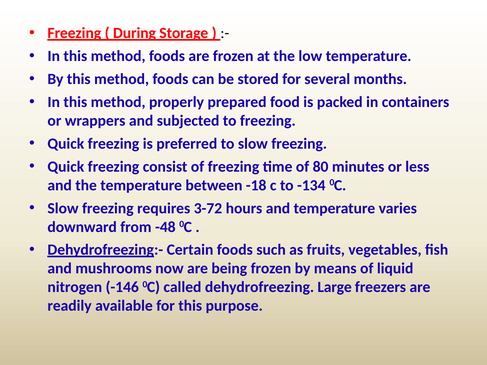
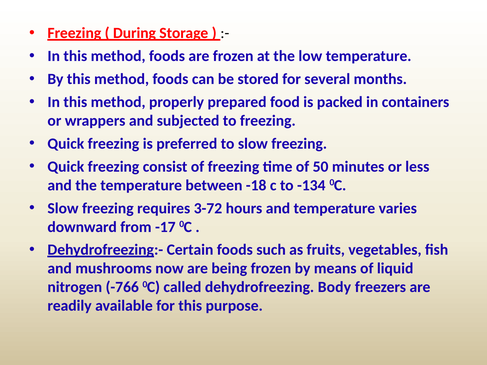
80: 80 -> 50 (321, 167)
-48: -48 -> -17 (165, 227)
-146: -146 -> -766 (122, 287)
Large: Large -> Body (334, 287)
